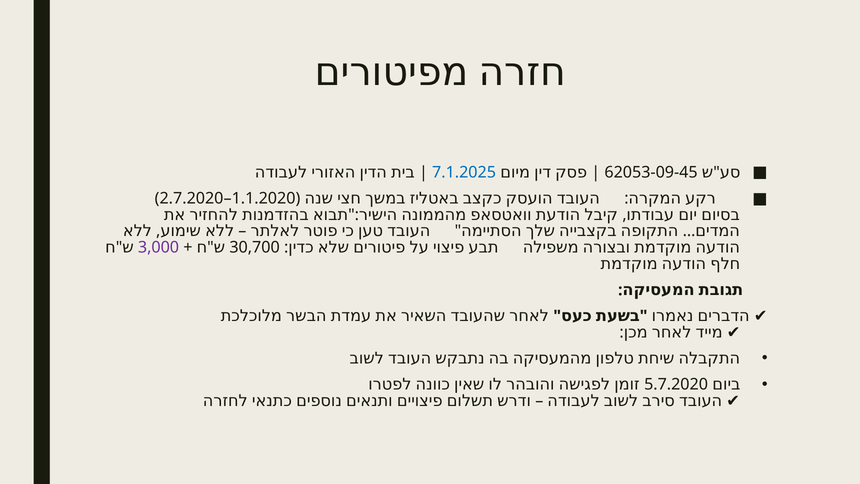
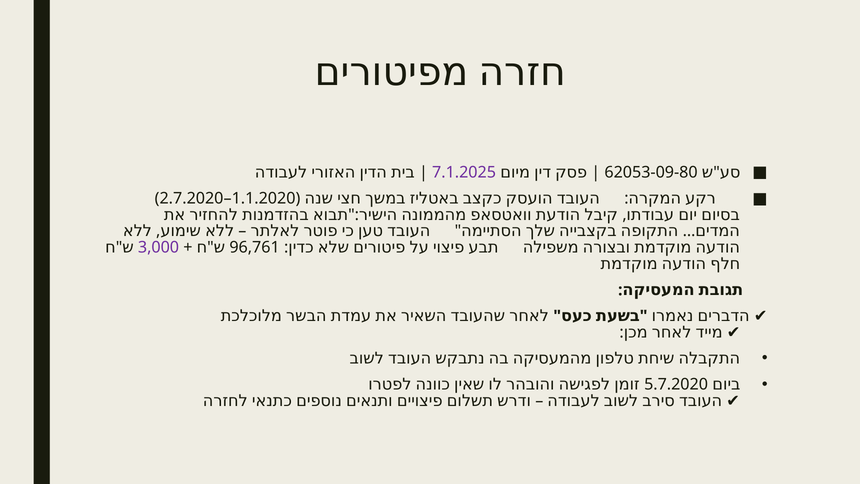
7.1.2025 colour: blue -> purple (464, 172)
62053-09-45: 62053-09-45 -> 62053-09-80 (651, 172)
30,700: 30,700 -> 96,761 (255, 247)
